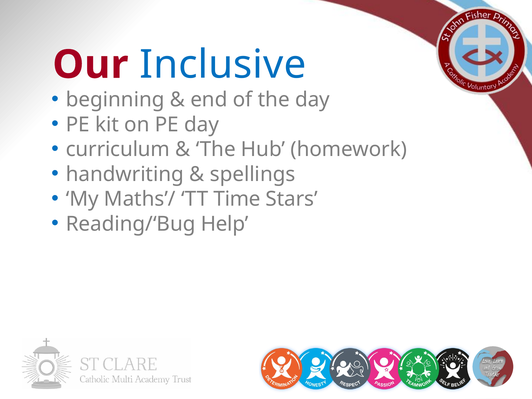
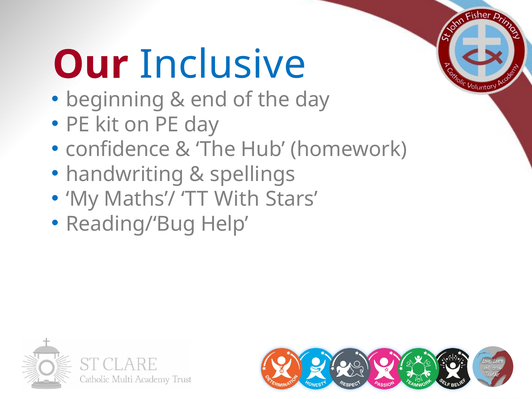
curriculum: curriculum -> confidence (118, 149)
Time: Time -> With (237, 199)
